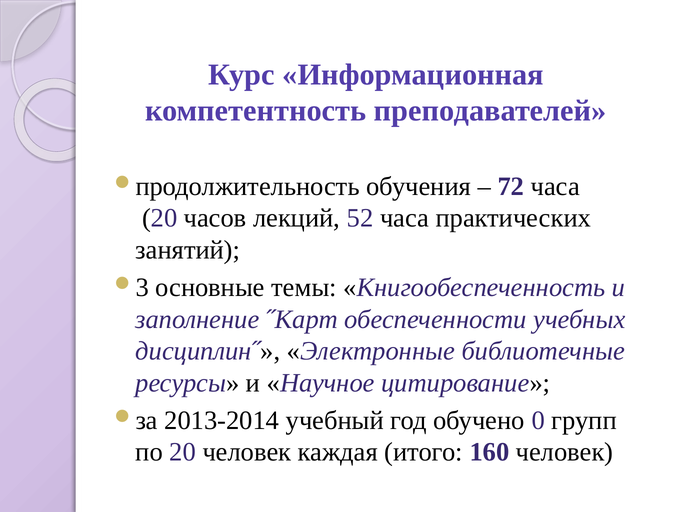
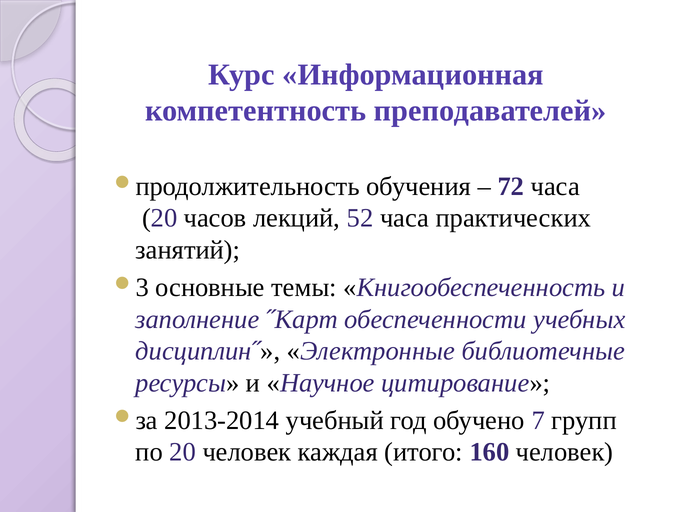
0: 0 -> 7 (538, 421)
